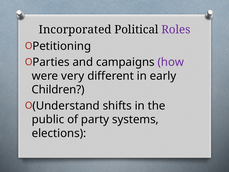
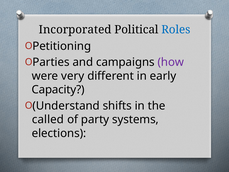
Roles colour: purple -> blue (176, 30)
Children: Children -> Capacity (58, 90)
public: public -> called (48, 119)
